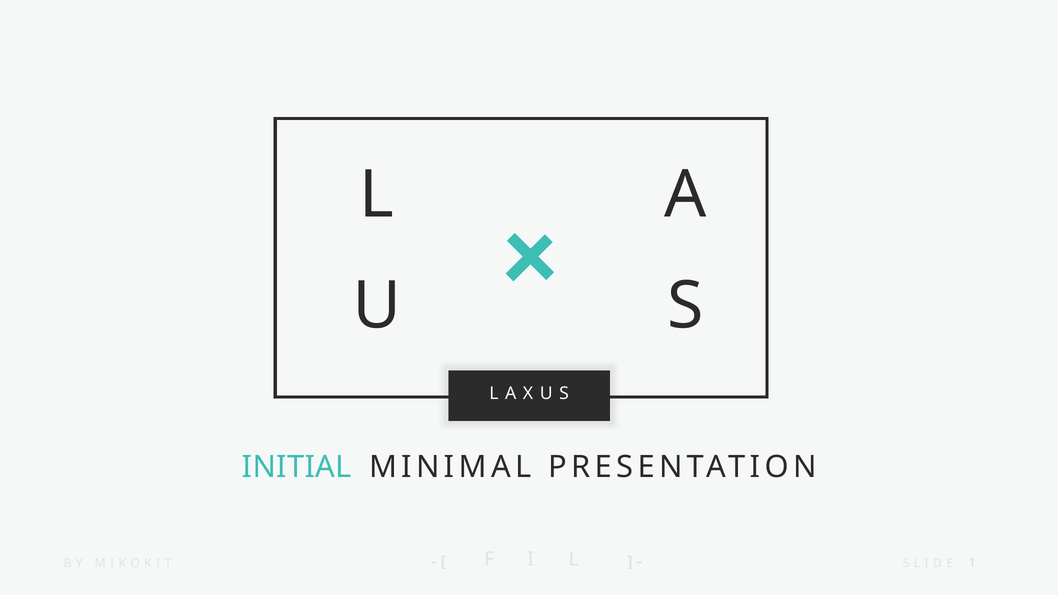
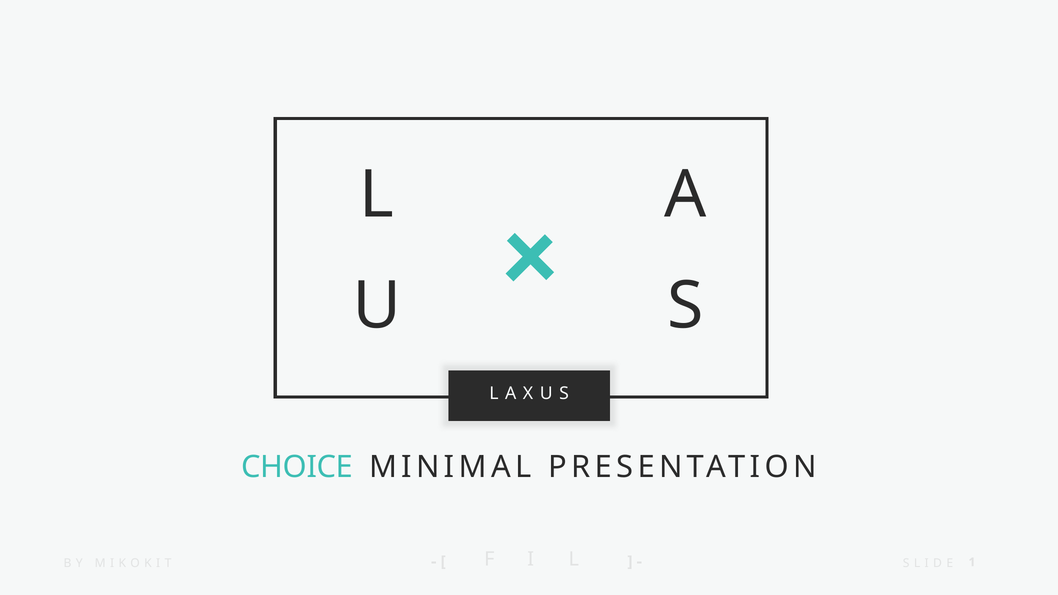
INITIAL: INITIAL -> CHOICE (297, 467)
